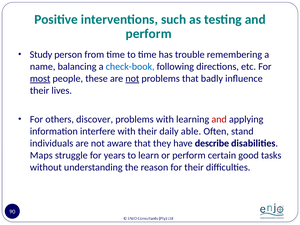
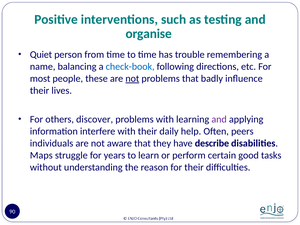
perform: perform -> organise (149, 34)
Study: Study -> Quiet (41, 55)
most underline: present -> none (40, 79)
and colour: red -> purple (219, 119)
able: able -> help (191, 131)
stand: stand -> peers (242, 131)
